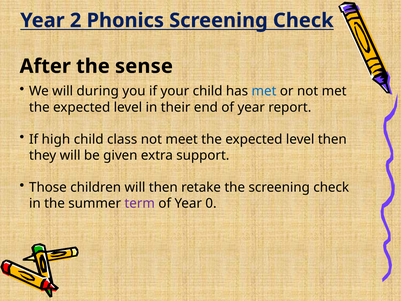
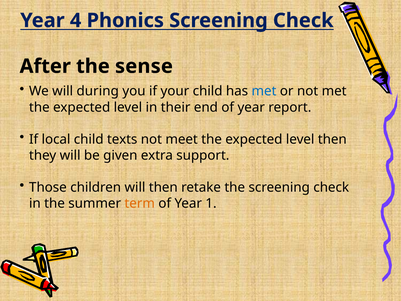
2: 2 -> 4 (76, 20)
high: high -> local (56, 139)
class: class -> texts (122, 139)
term colour: purple -> orange (140, 203)
0: 0 -> 1 (211, 203)
